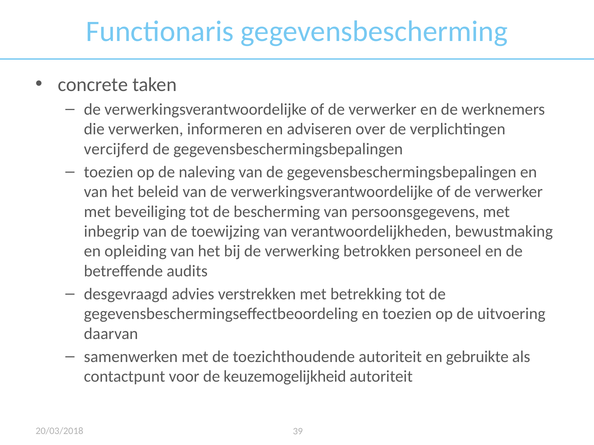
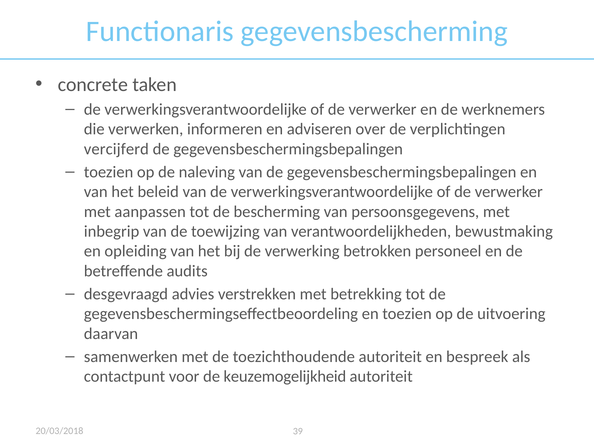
beveiliging: beveiliging -> aanpassen (150, 212)
gebruikte: gebruikte -> bespreek (477, 357)
